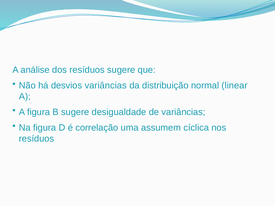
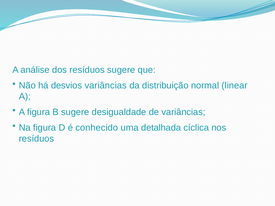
correlação: correlação -> conhecido (97, 128)
assumem: assumem -> detalhada (161, 128)
